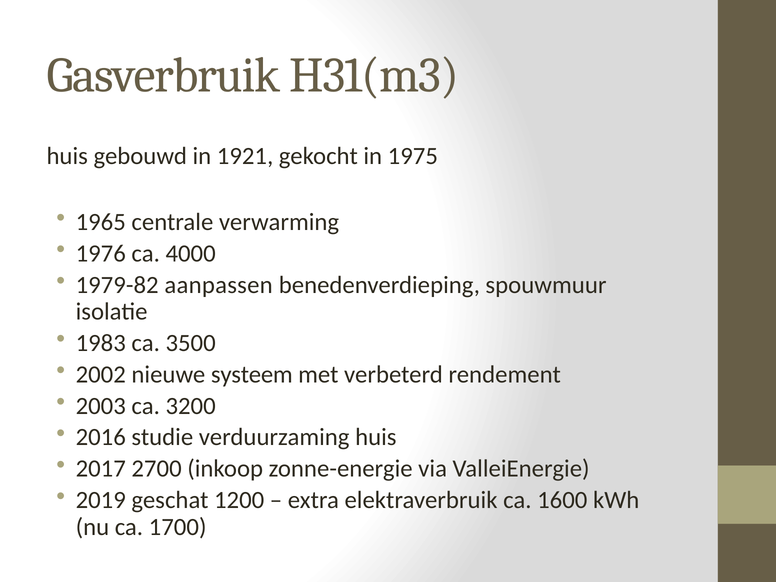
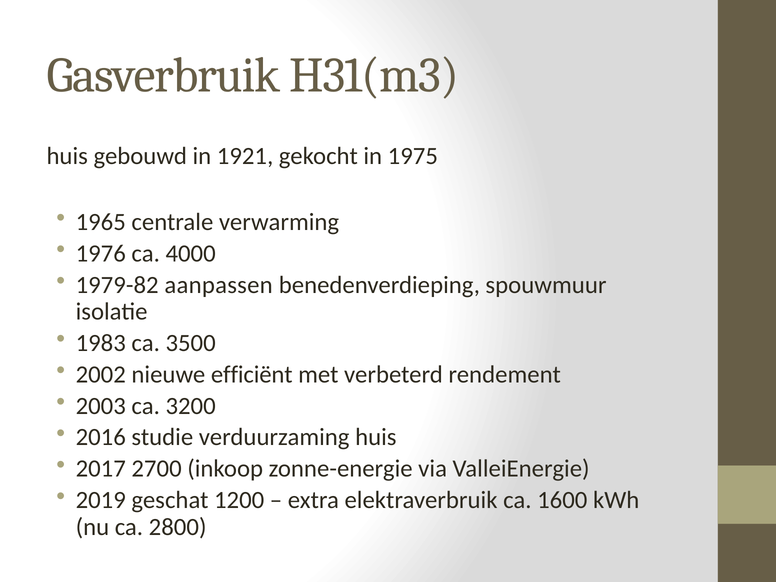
systeem: systeem -> efficiënt (252, 374)
1700: 1700 -> 2800 (178, 527)
